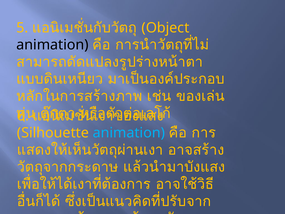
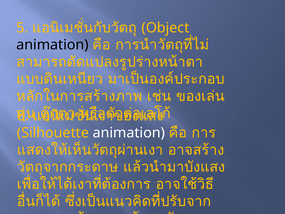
animation colour: light blue -> white (129, 133)
